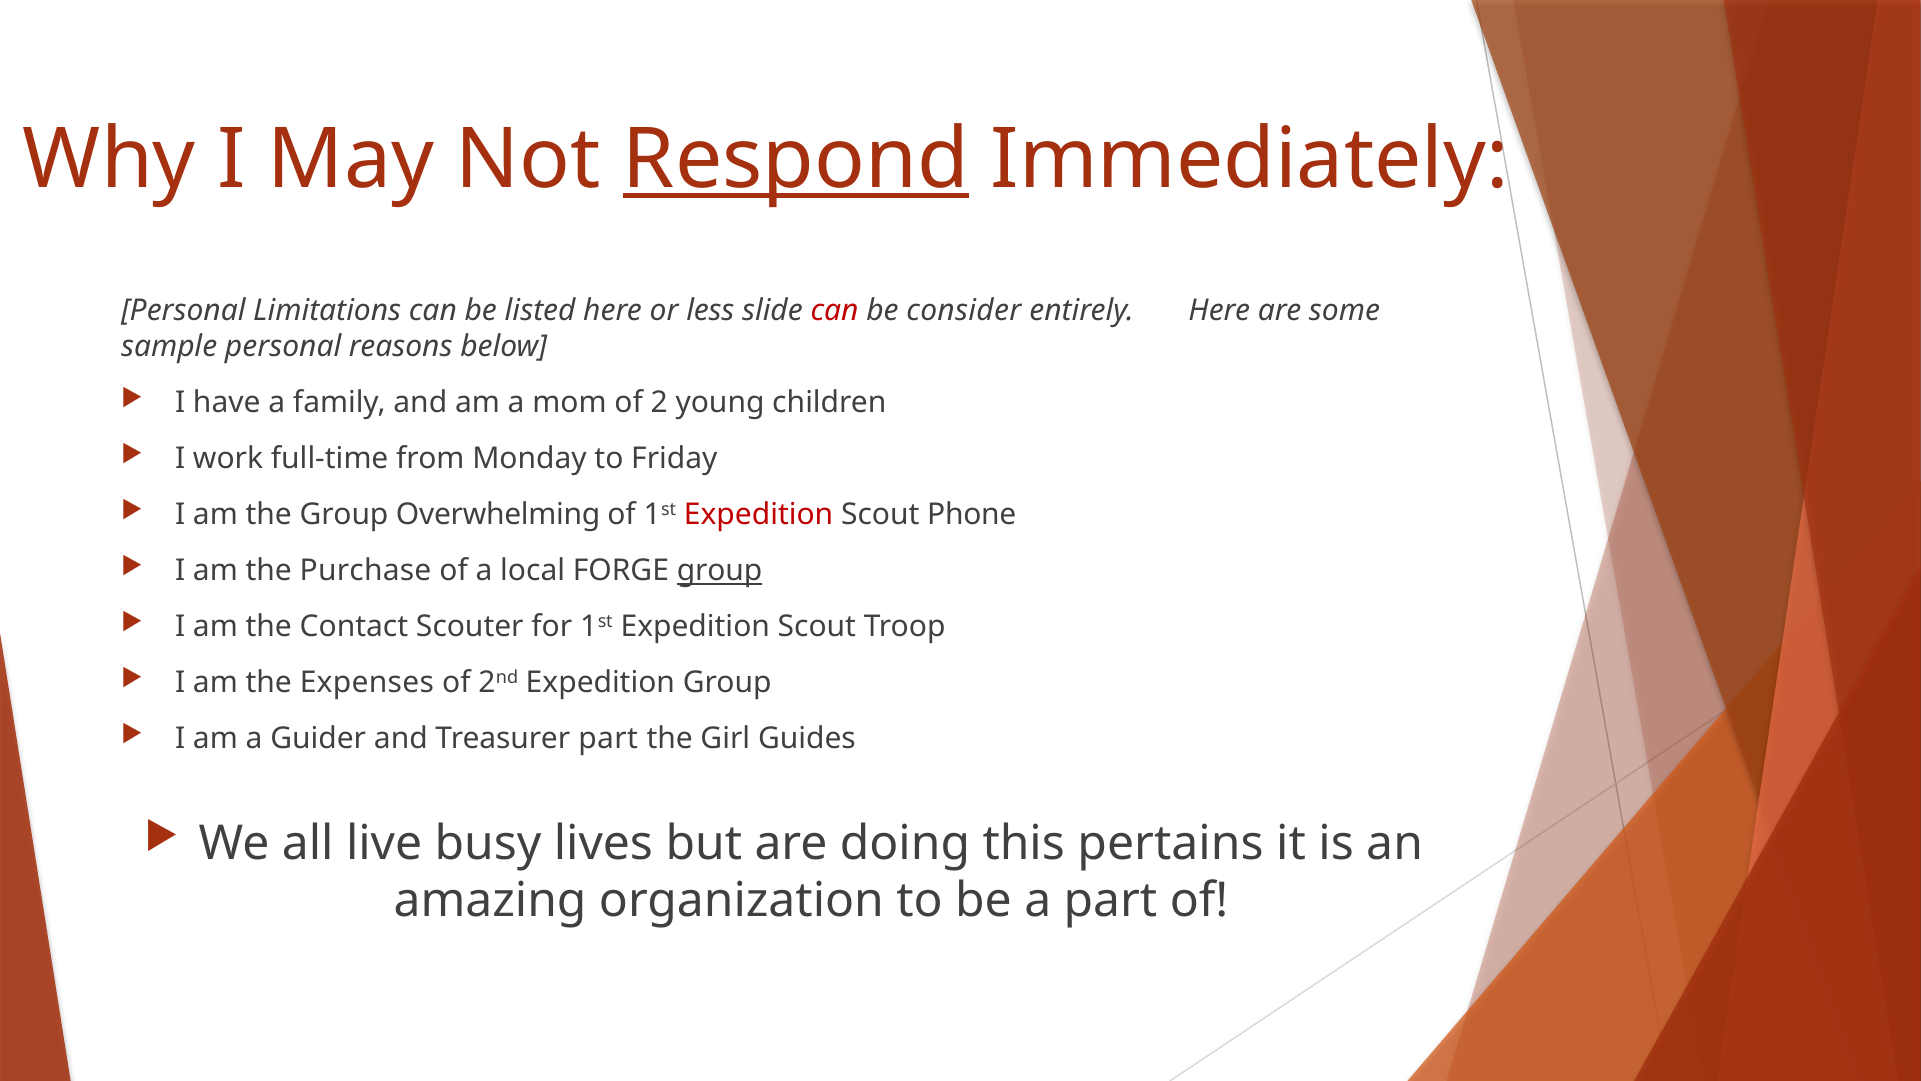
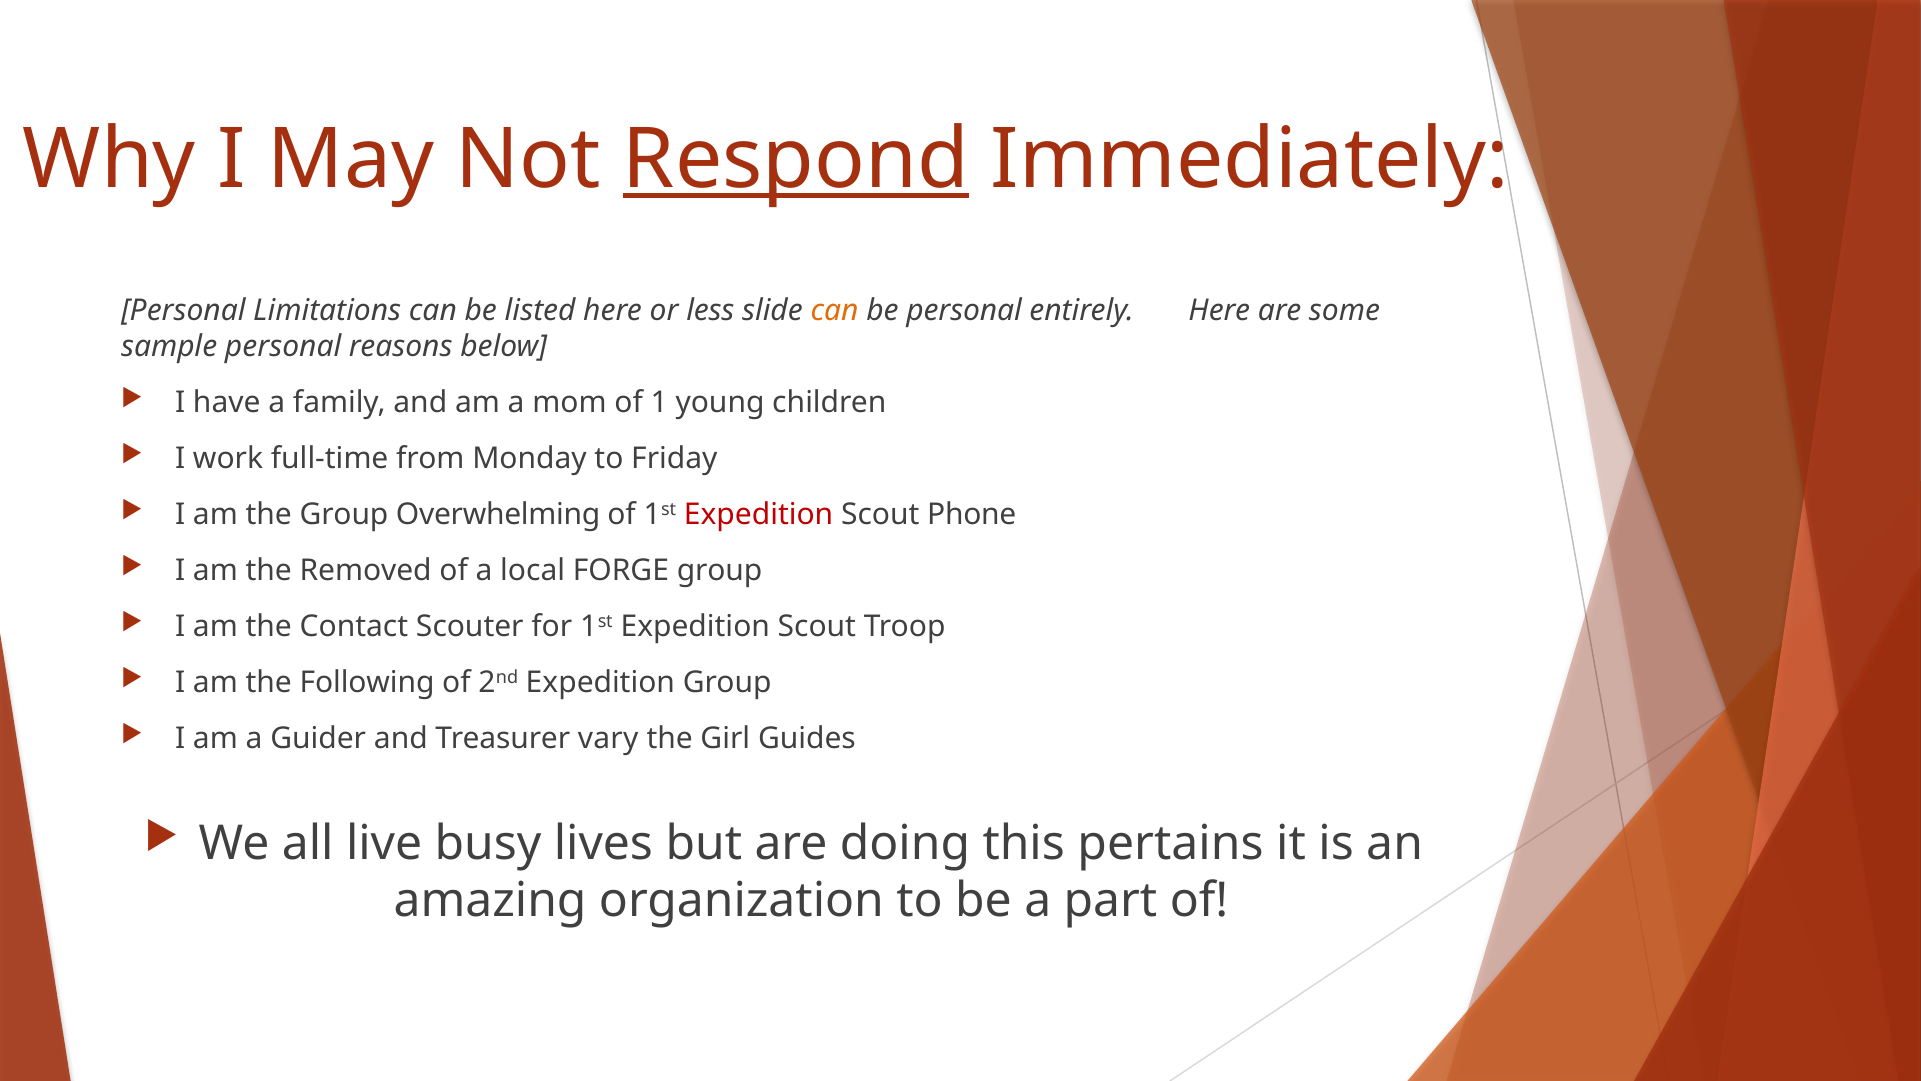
can colour: red -> orange (835, 310)
be consider: consider -> personal (964, 310)
2: 2 -> 1 (659, 403)
Purchase: Purchase -> Removed (366, 571)
group underline: present -> none (720, 571)
Expenses: Expenses -> Following (367, 683)
Treasurer part: part -> vary (608, 739)
